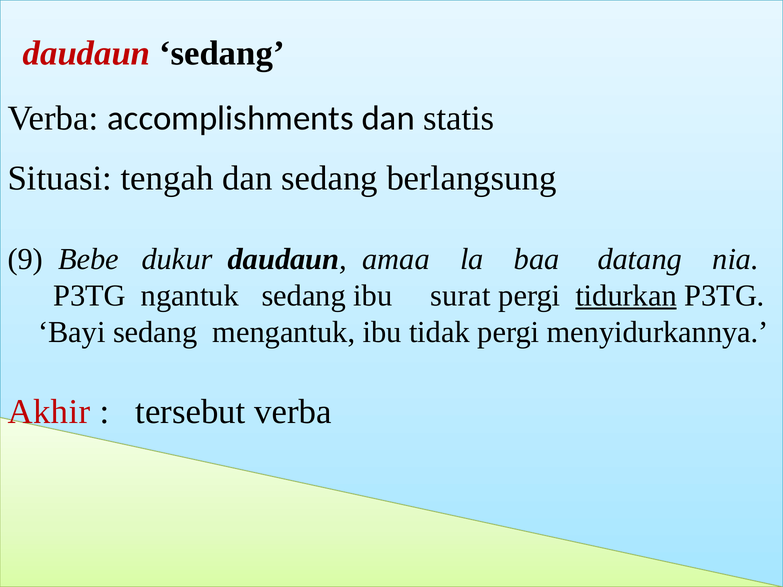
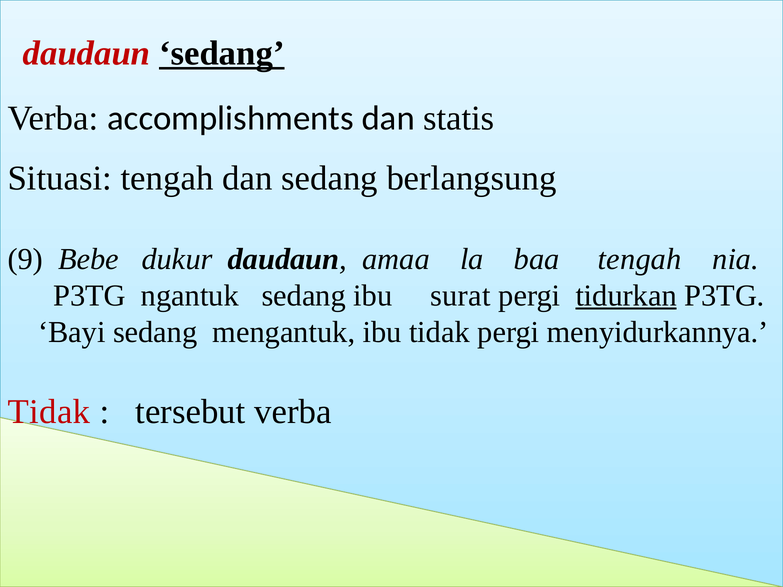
sedang underline: none -> present (222, 53)
baa datang: datang -> tengah (640, 259)
Akhir: Akhir -> Tidak (49, 412)
